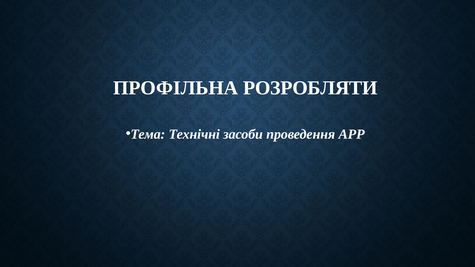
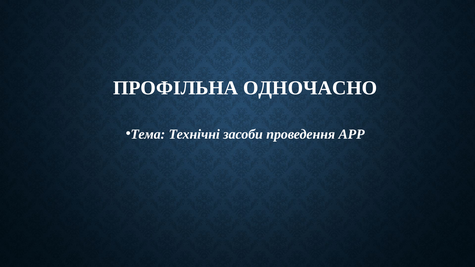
РОЗРОБЛЯТИ: РОЗРОБЛЯТИ -> ОДНОЧАСНО (310, 88)
